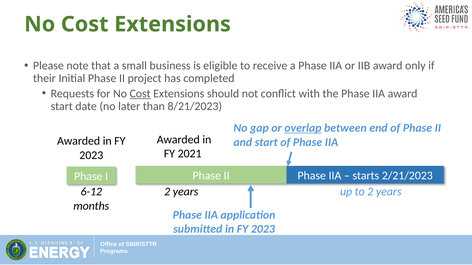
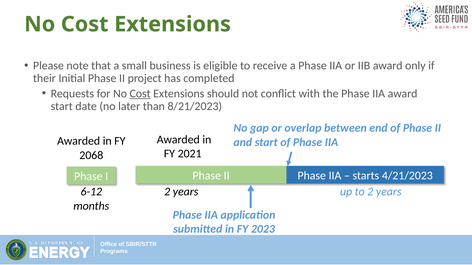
overlap underline: present -> none (303, 128)
2023: 2023 -> 2068 (91, 156)
2/21/2023: 2/21/2023 -> 4/21/2023 (407, 176)
